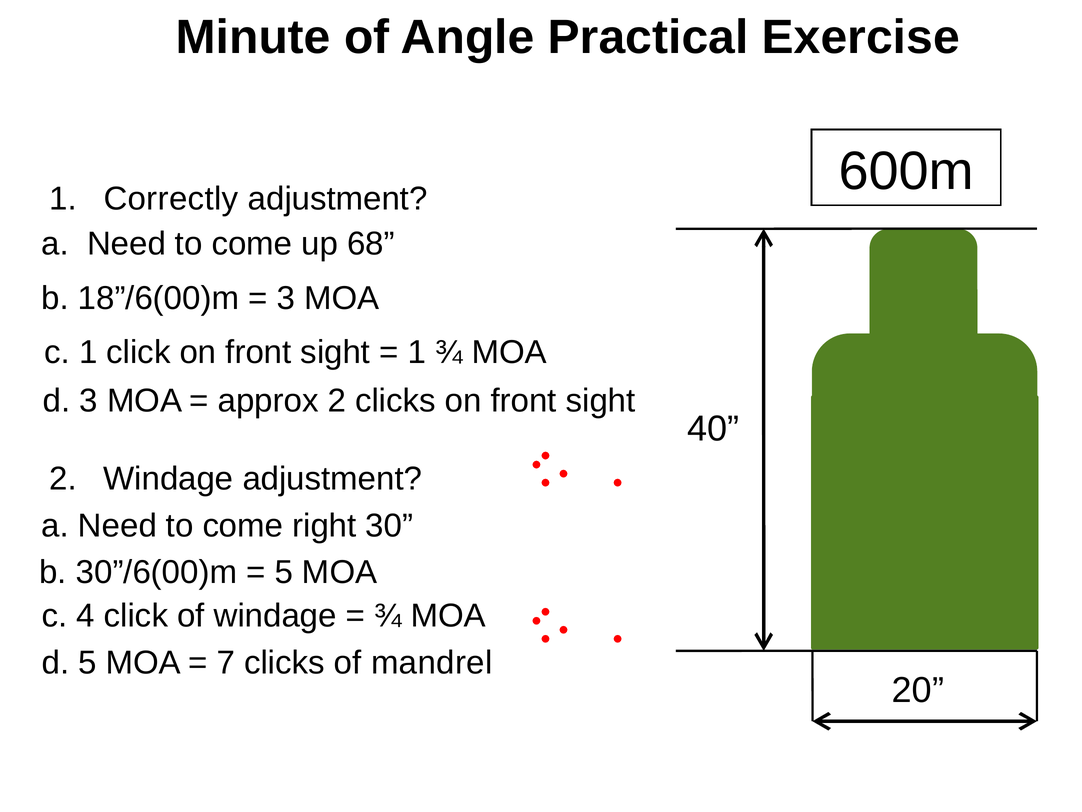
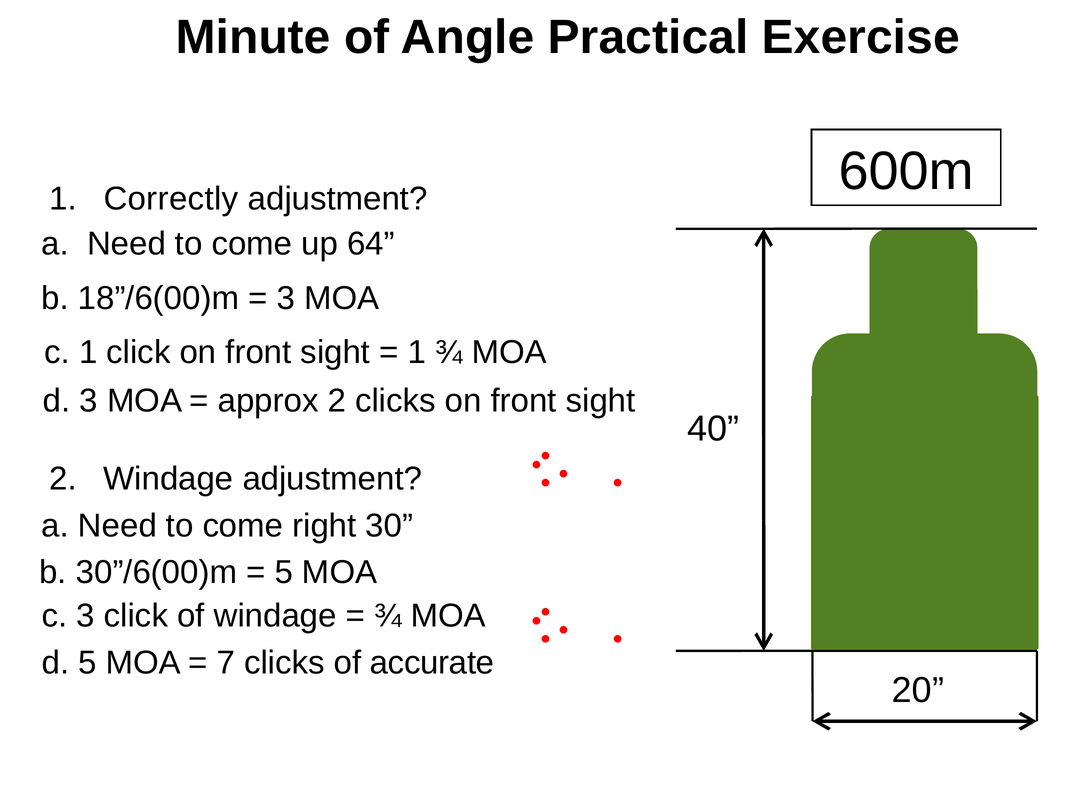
68: 68 -> 64 (371, 244)
c 4: 4 -> 3 (86, 615)
mandrel: mandrel -> accurate (432, 662)
